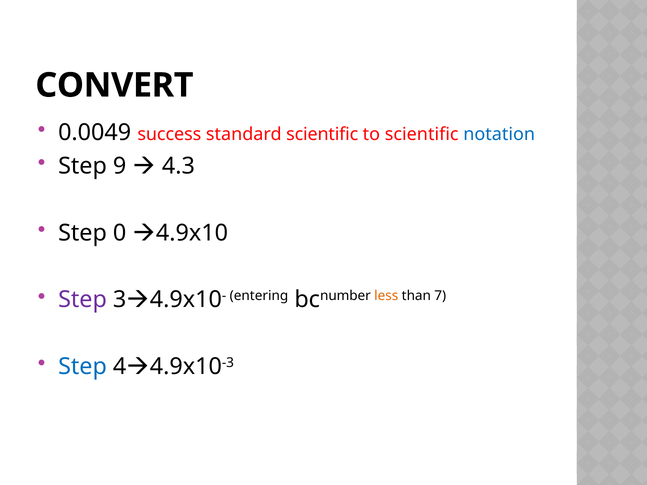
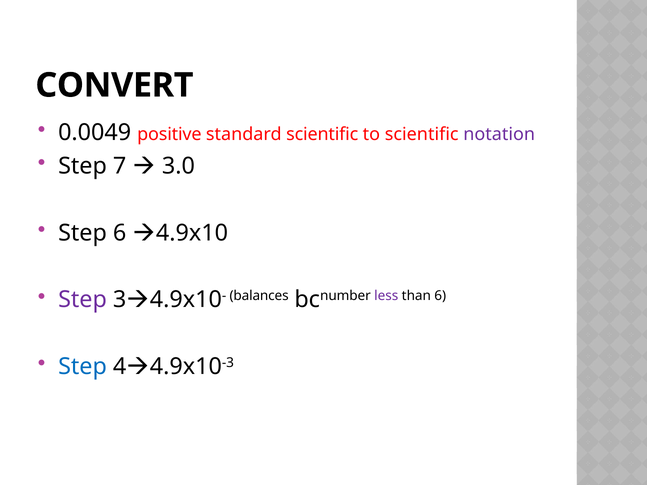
success: success -> positive (169, 134)
notation colour: blue -> purple (499, 134)
9: 9 -> 7 (120, 166)
4.3: 4.3 -> 3.0 (178, 166)
Step 0: 0 -> 6 (120, 233)
entering: entering -> balances (259, 296)
less colour: orange -> purple (386, 296)
than 7: 7 -> 6 (440, 296)
